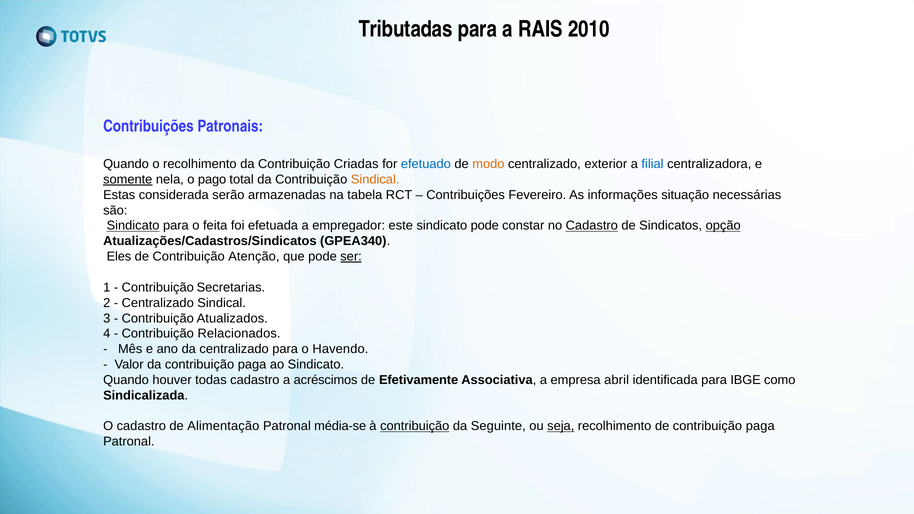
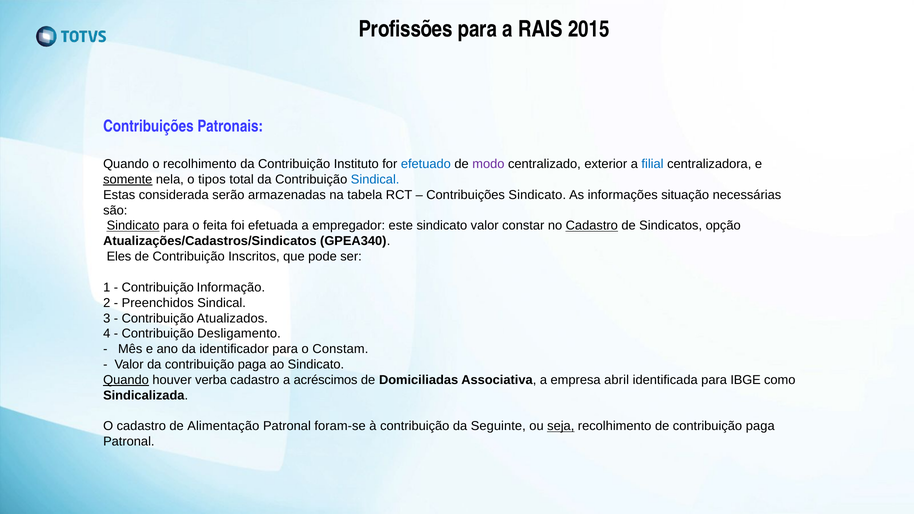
Tributadas: Tributadas -> Profissões (406, 29)
2010: 2010 -> 2015 (589, 29)
Criadas: Criadas -> Instituto (356, 164)
modo colour: orange -> purple (488, 164)
pago: pago -> tipos (212, 180)
Sindical colour: orange -> blue (375, 180)
Contribuições Fevereiro: Fevereiro -> Sindicato (537, 195)
sindicato pode: pode -> valor (485, 226)
opção underline: present -> none (723, 226)
Atenção: Atenção -> Inscritos (254, 257)
ser underline: present -> none (351, 257)
Secretarias: Secretarias -> Informação (231, 288)
Centralizado: Centralizado -> Preenchidos (158, 303)
Relacionados: Relacionados -> Desligamento (239, 334)
da centralizado: centralizado -> identificador (234, 349)
Havendo: Havendo -> Constam (340, 349)
Quando underline: none -> present (126, 380)
todas: todas -> verba (211, 380)
Efetivamente: Efetivamente -> Domiciliadas (419, 380)
média-se: média-se -> foram-se (340, 426)
contribuição underline: present -> none (415, 426)
